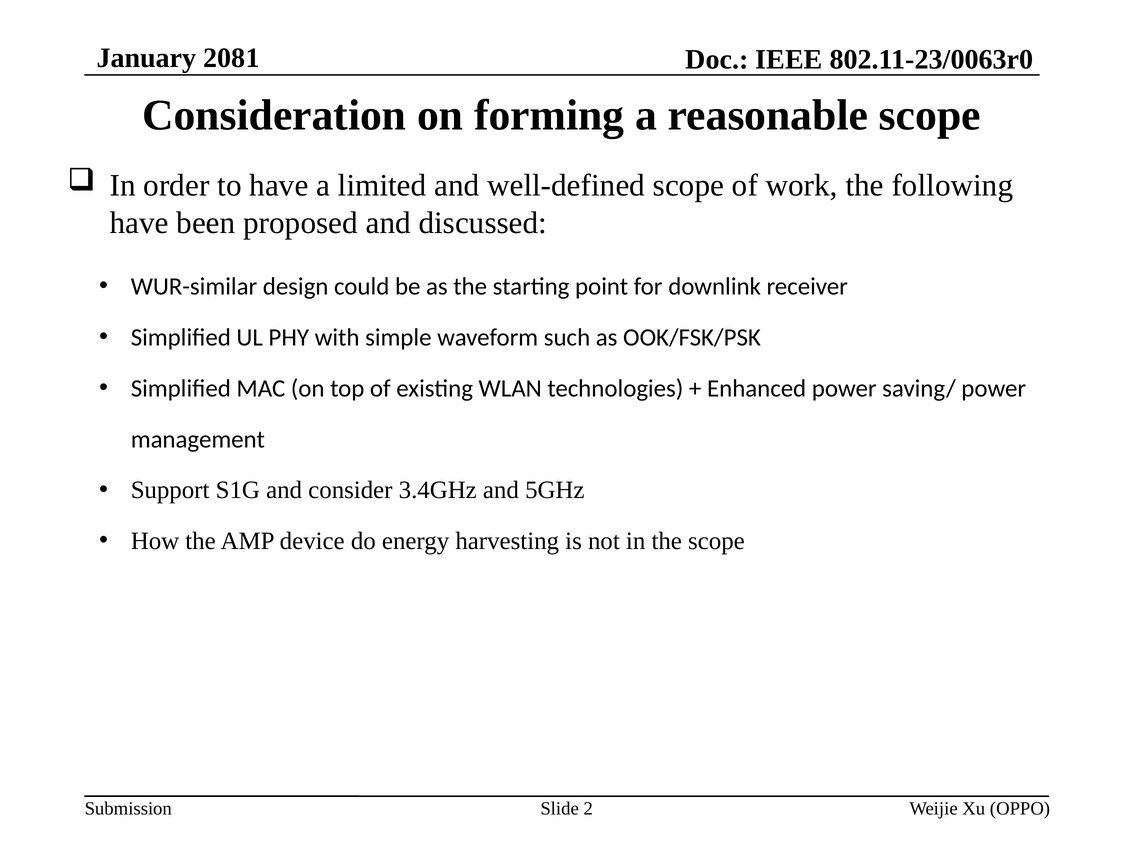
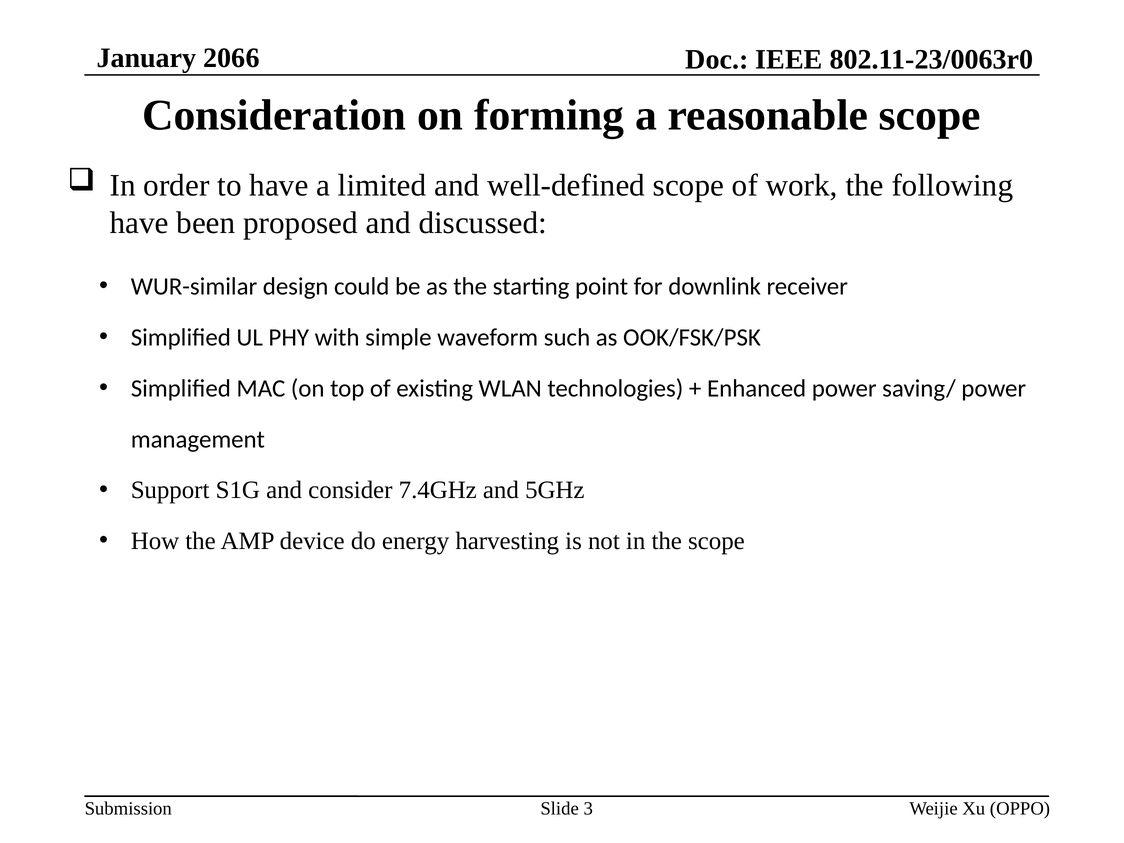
2081: 2081 -> 2066 (231, 58)
3.4GHz: 3.4GHz -> 7.4GHz (438, 490)
2: 2 -> 3 (588, 809)
